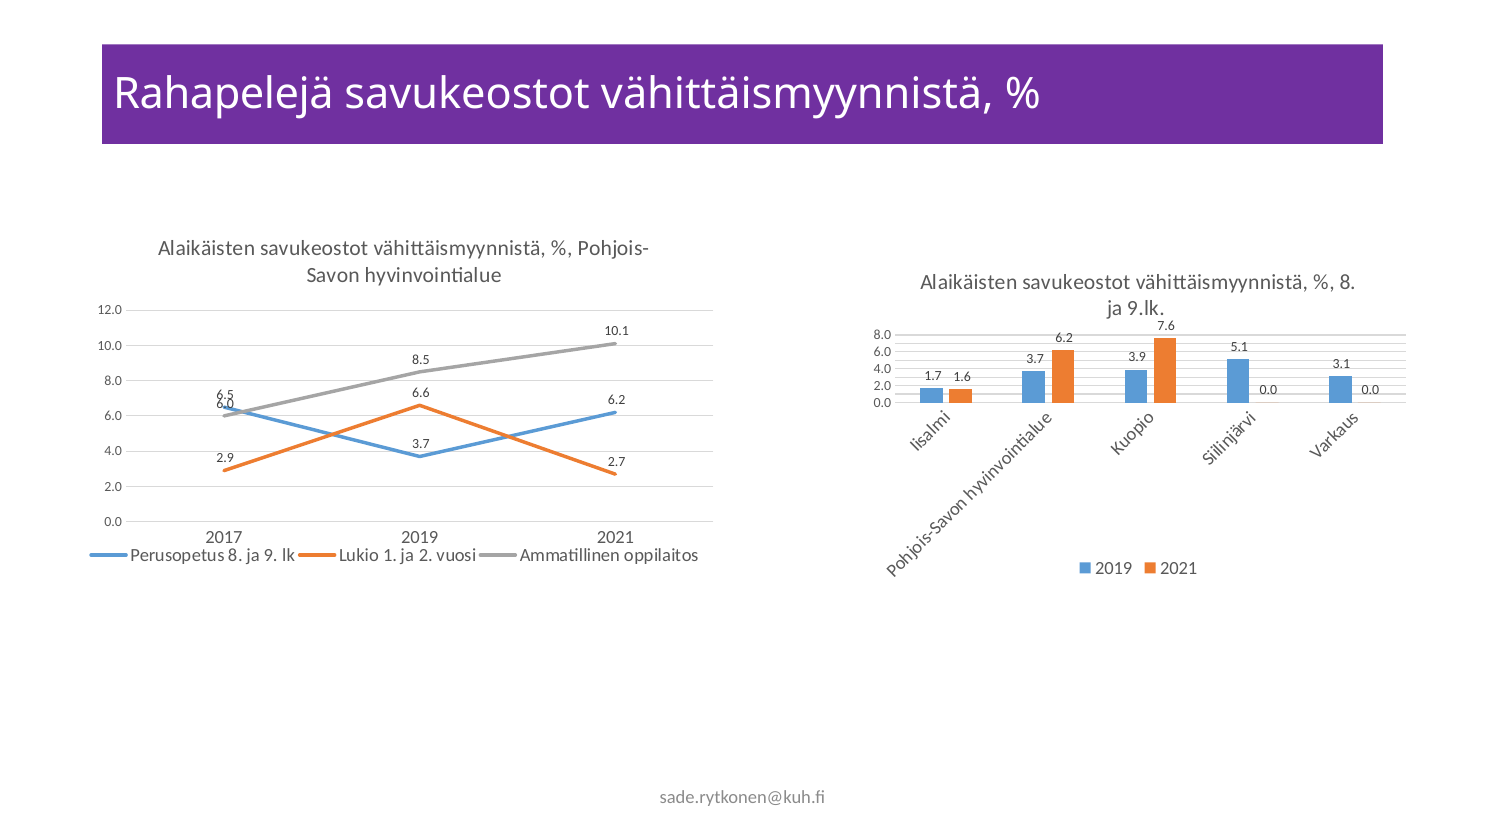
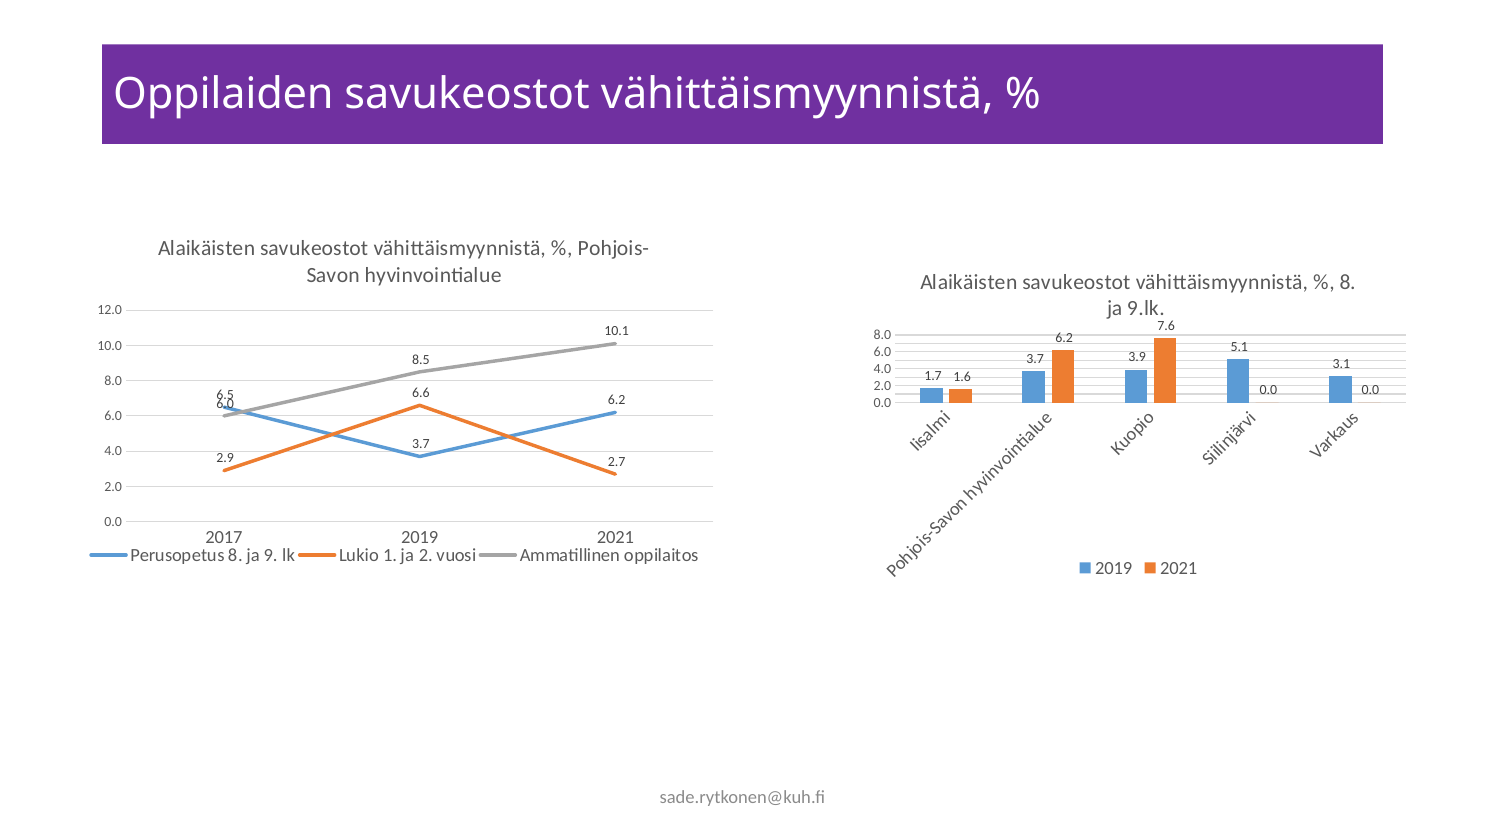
Rahapelejä: Rahapelejä -> Oppilaiden (223, 94)
